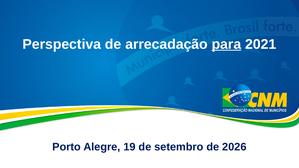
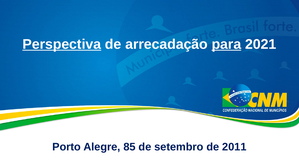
Perspectiva underline: none -> present (62, 44)
19: 19 -> 85 (129, 147)
2026: 2026 -> 2011 (234, 147)
